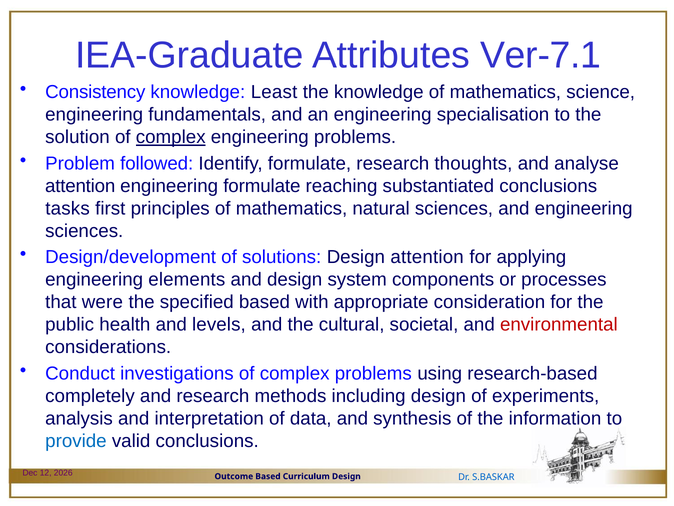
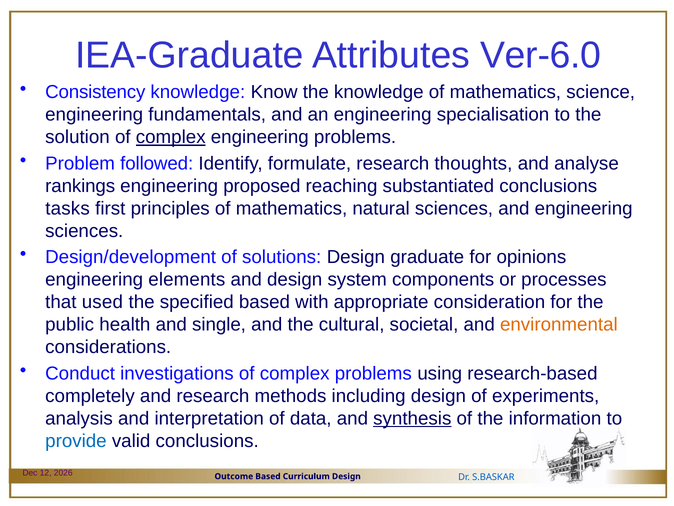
Ver-7.1: Ver-7.1 -> Ver-6.0 (541, 55)
Least: Least -> Know (274, 92)
attention: attention -> rankings (80, 186)
engineering formulate: formulate -> proposed (262, 186)
Design attention: attention -> graduate (427, 257)
applying: applying -> opinions (531, 257)
were: were -> used (102, 302)
levels: levels -> single (219, 324)
environmental colour: red -> orange (559, 324)
synthesis underline: none -> present (412, 418)
